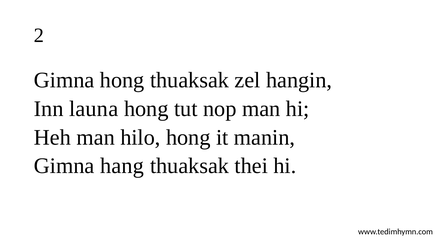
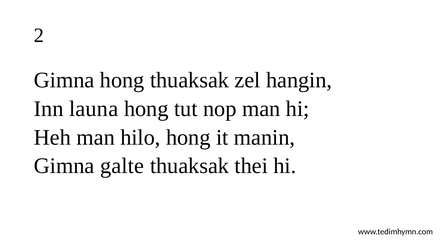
hang: hang -> galte (122, 166)
